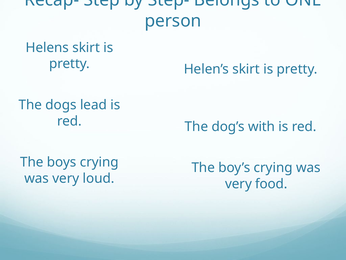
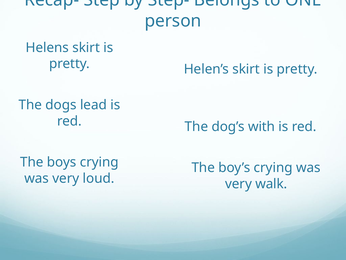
food: food -> walk (271, 184)
